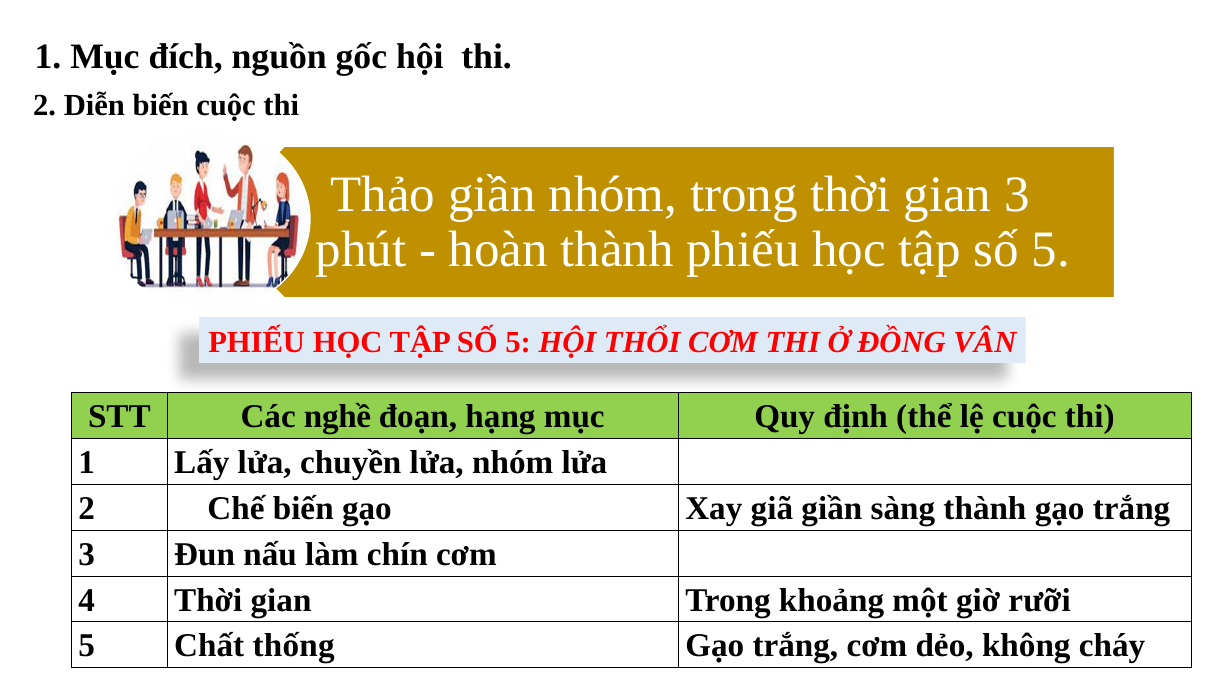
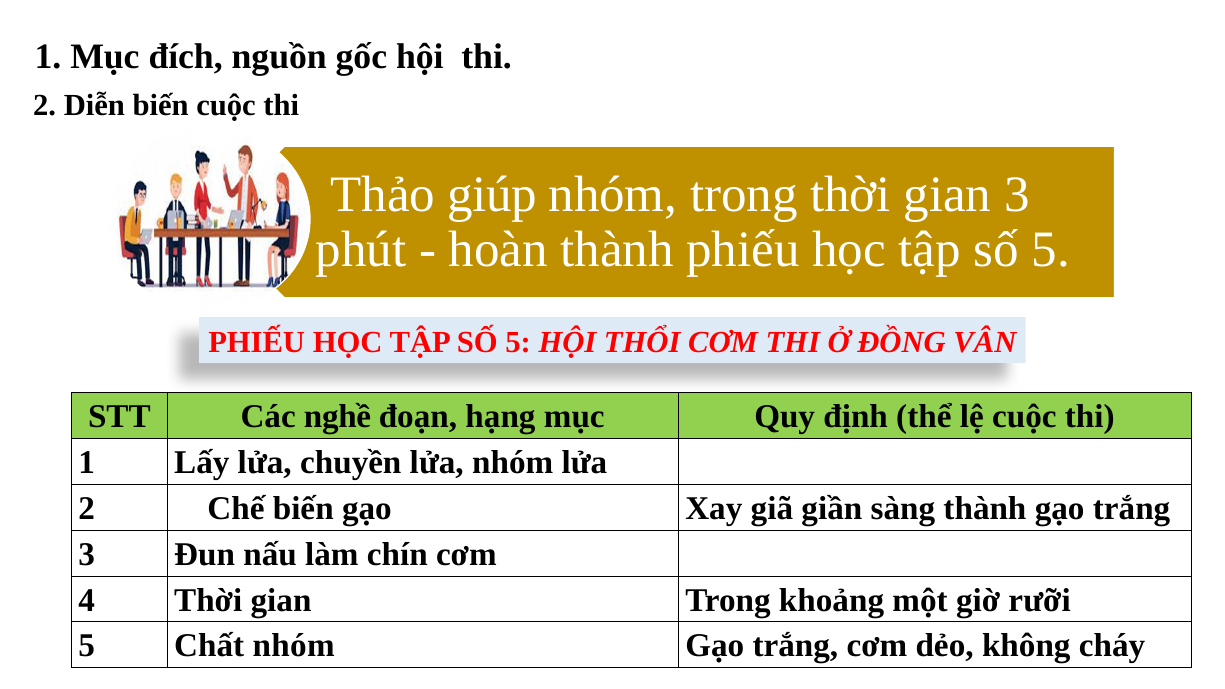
Thảo giần: giần -> giúp (492, 194)
Chất thống: thống -> nhóm (294, 646)
